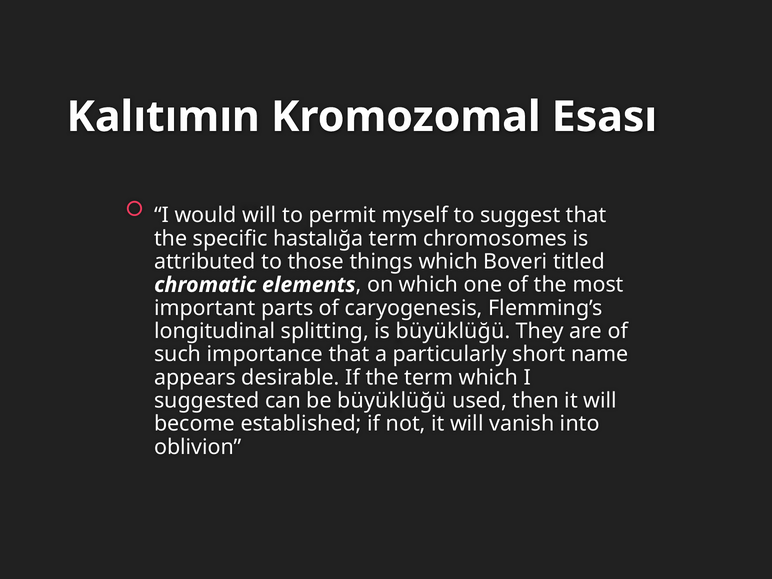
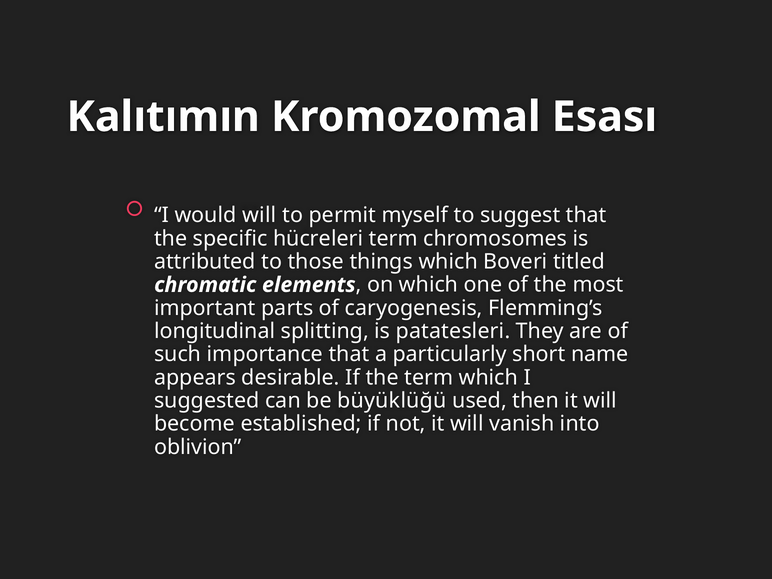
hastalığa: hastalığa -> hücreleri (318, 239)
is büyüklüğü: büyüklüğü -> patatesleri (453, 331)
